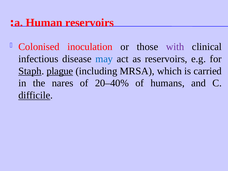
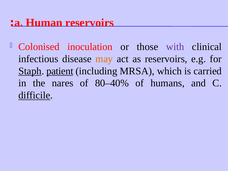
may colour: blue -> orange (104, 59)
plague: plague -> patient (60, 71)
20–40%: 20–40% -> 80–40% (112, 83)
